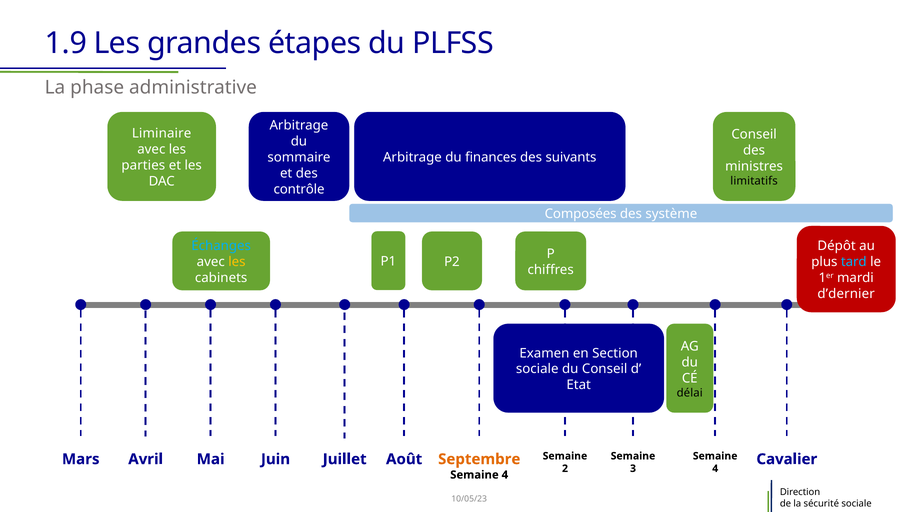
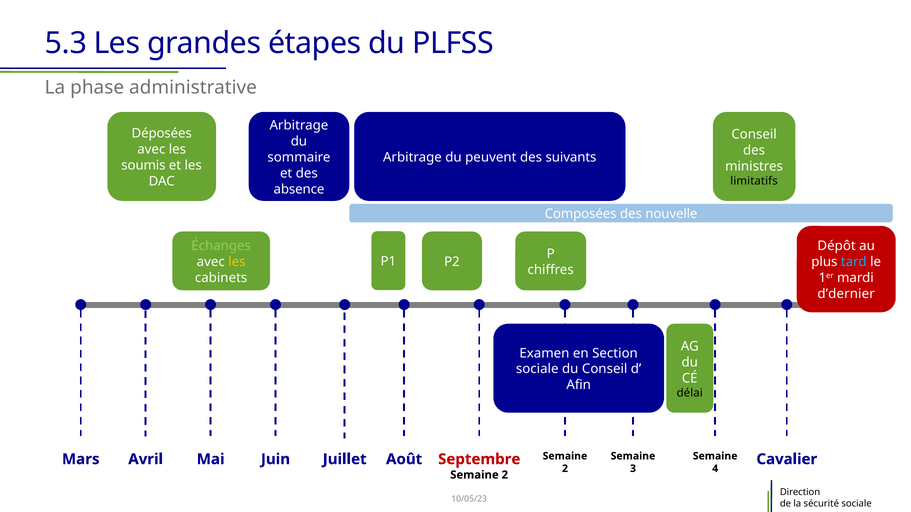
1.9: 1.9 -> 5.3 (66, 43)
Liminaire: Liminaire -> Déposées (162, 134)
finances: finances -> peuvent (491, 157)
parties: parties -> soumis (143, 165)
contrôle: contrôle -> absence (299, 189)
système: système -> nouvelle (671, 214)
Échanges colour: light blue -> light green (221, 246)
Etat: Etat -> Afin (579, 385)
Septembre colour: orange -> red (479, 460)
4: 4 -> 2 (505, 475)
